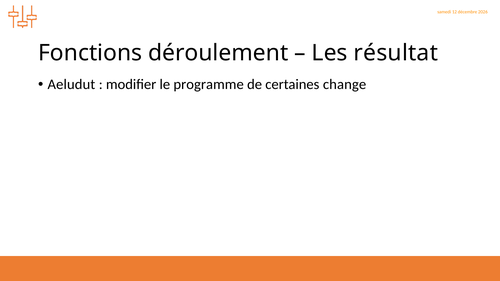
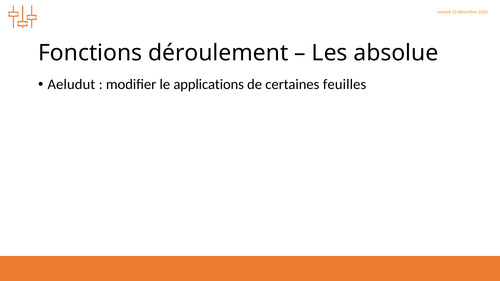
résultat: résultat -> absolue (396, 53)
programme: programme -> applications (209, 85)
change: change -> feuilles (345, 85)
